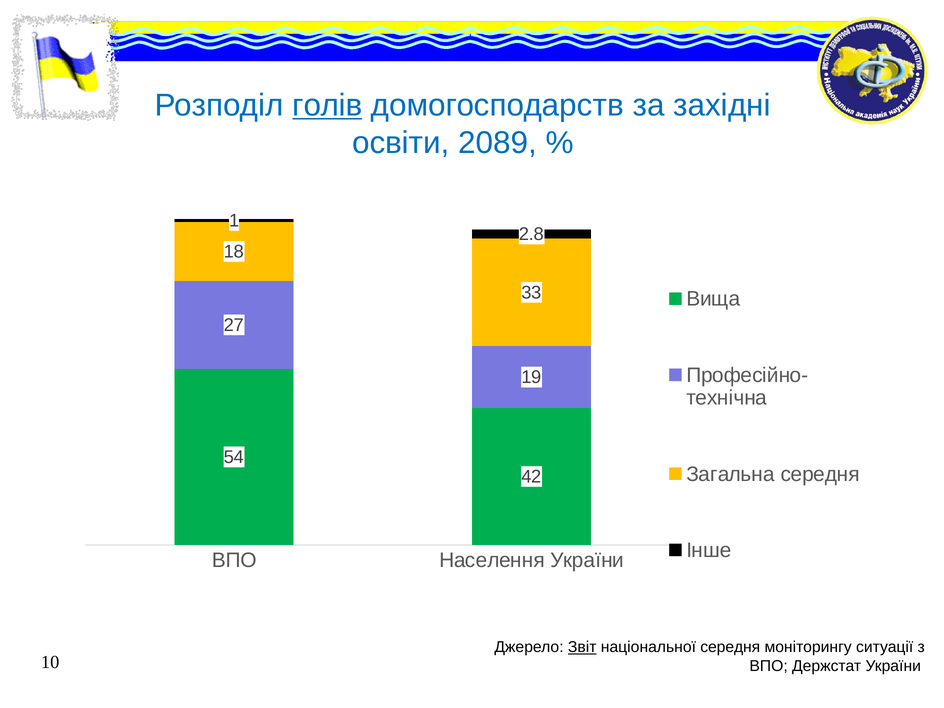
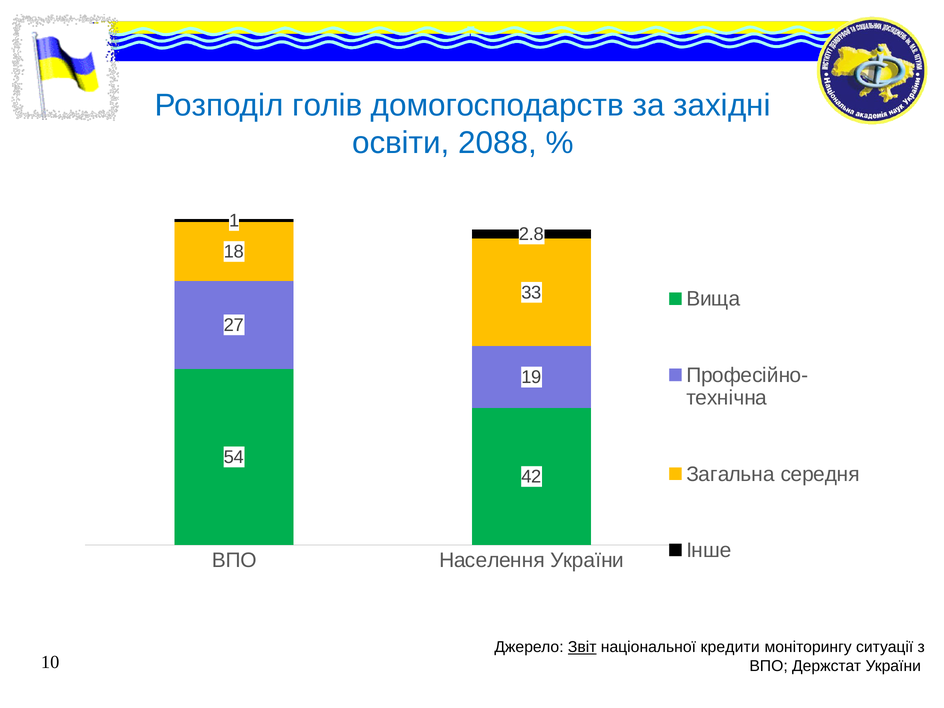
голів underline: present -> none (327, 105)
2089: 2089 -> 2088 (498, 143)
національної середня: середня -> кредити (730, 647)
